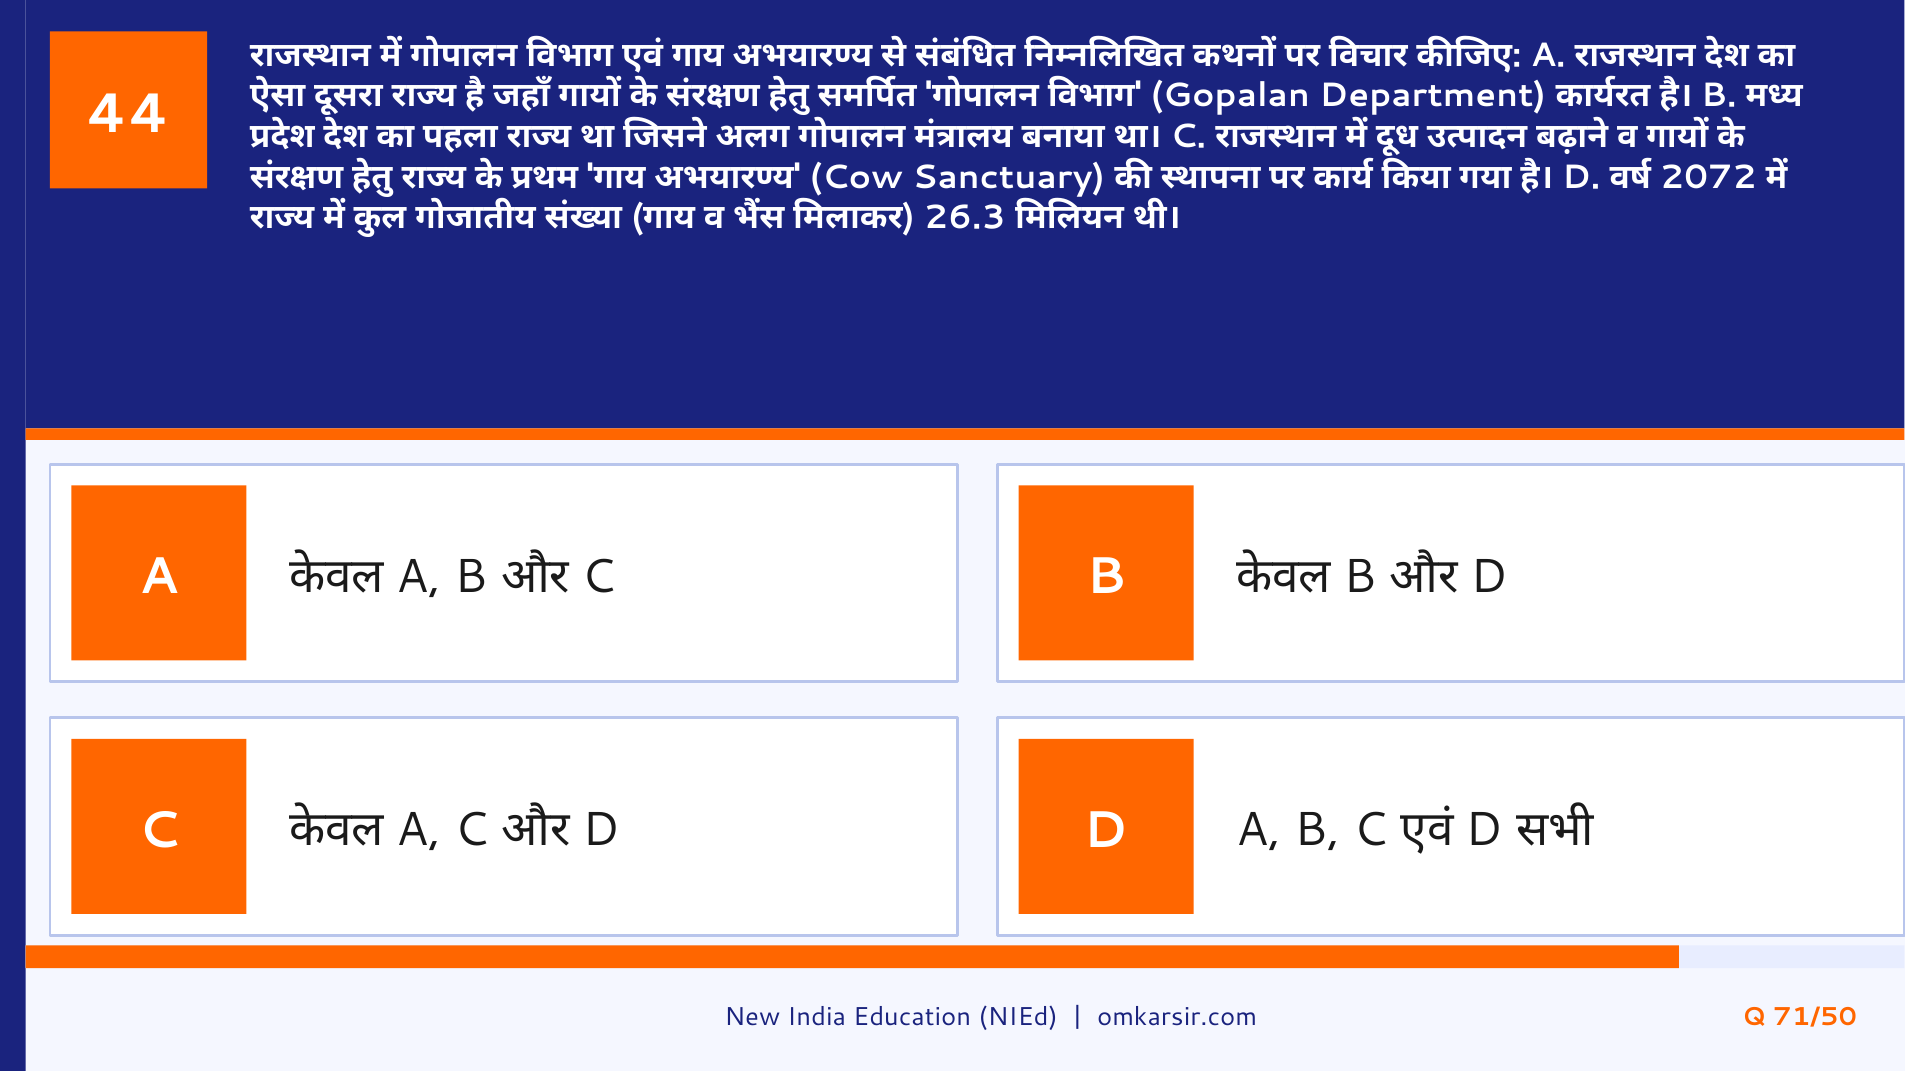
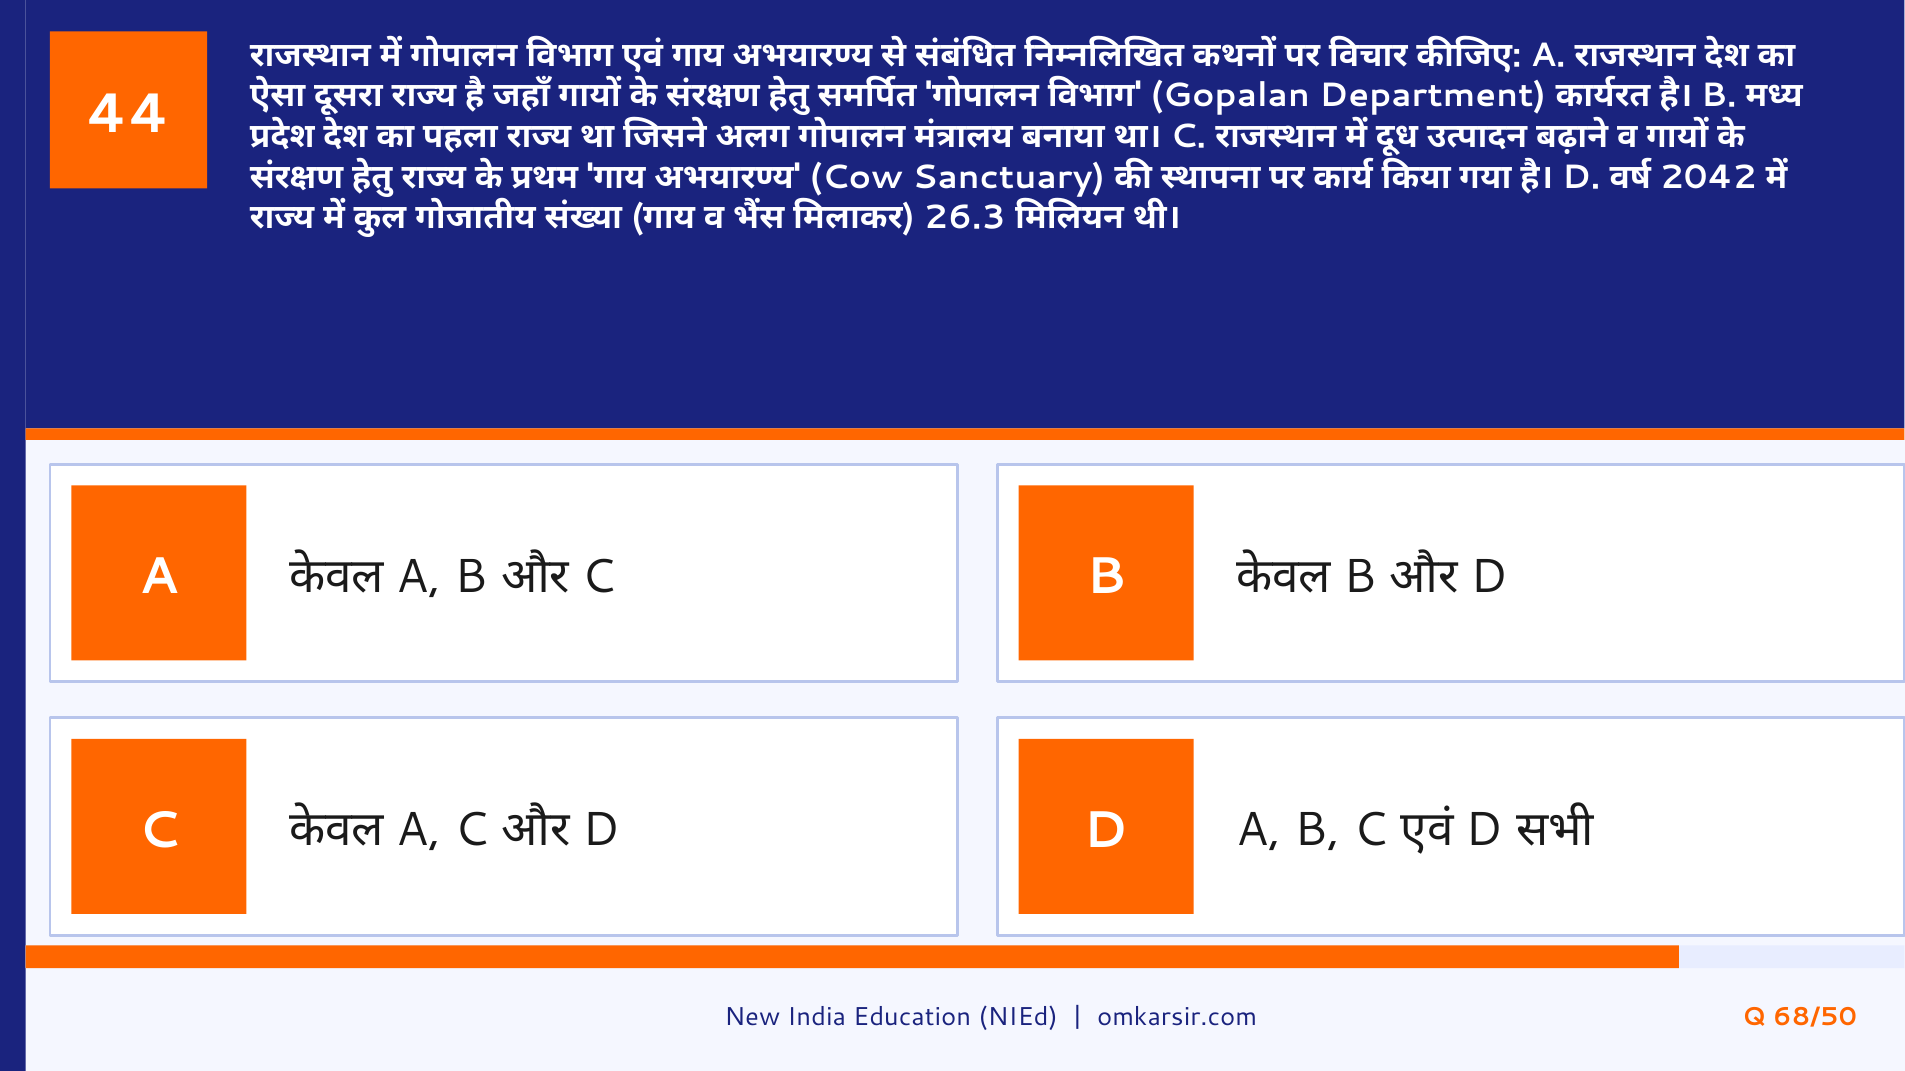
2072: 2072 -> 2042 (1708, 177)
71/50: 71/50 -> 68/50 (1815, 1018)
